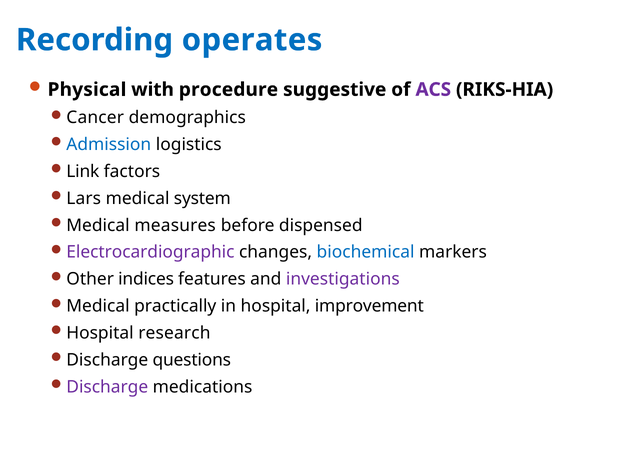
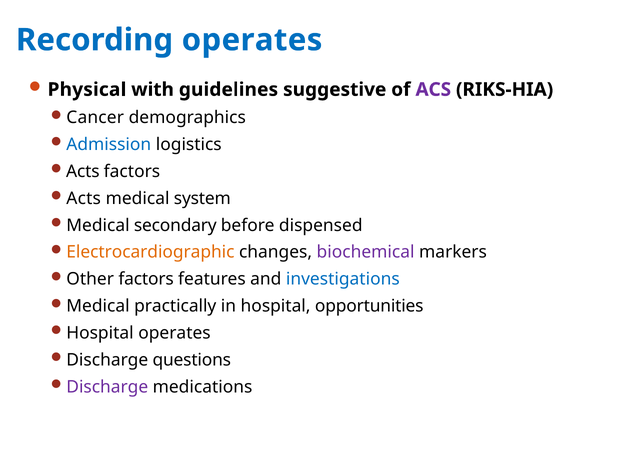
procedure: procedure -> guidelines (228, 90)
Link: Link -> Acts (83, 172)
Lars: Lars -> Acts (84, 199)
measures: measures -> secondary (175, 226)
Electrocardiographic colour: purple -> orange (150, 253)
biochemical colour: blue -> purple (366, 253)
Other indices: indices -> factors (146, 280)
investigations colour: purple -> blue (343, 280)
improvement: improvement -> opportunities (369, 307)
Hospital research: research -> operates (174, 334)
